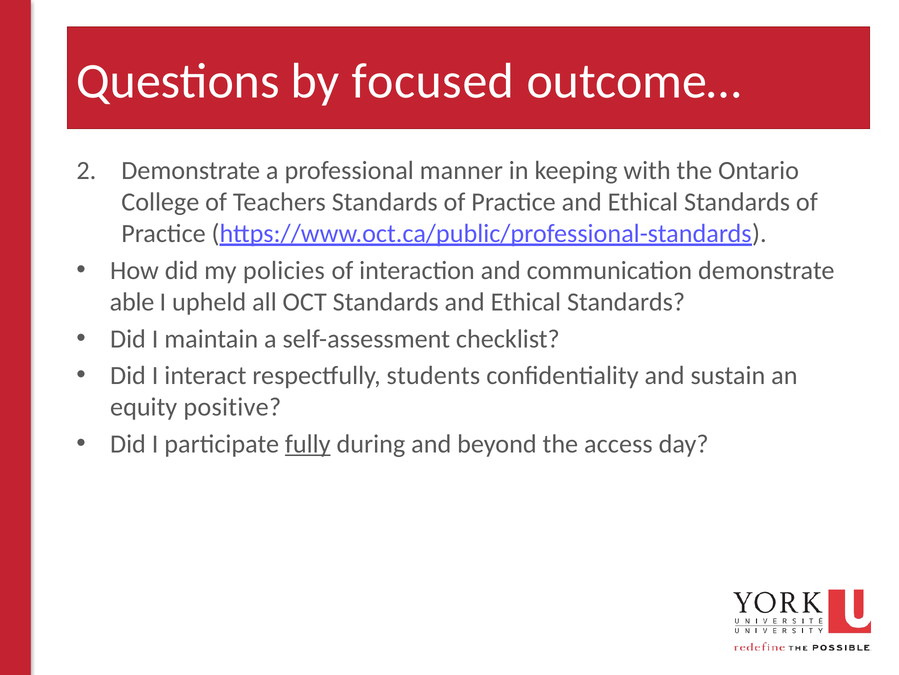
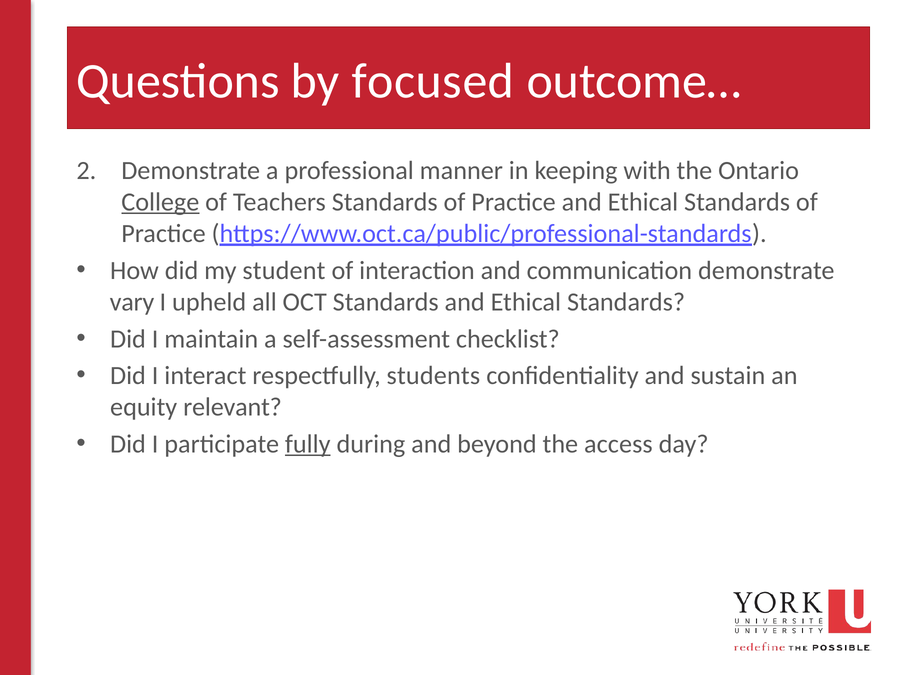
College underline: none -> present (160, 202)
policies: policies -> student (284, 270)
able: able -> vary (132, 302)
positive: positive -> relevant (233, 407)
